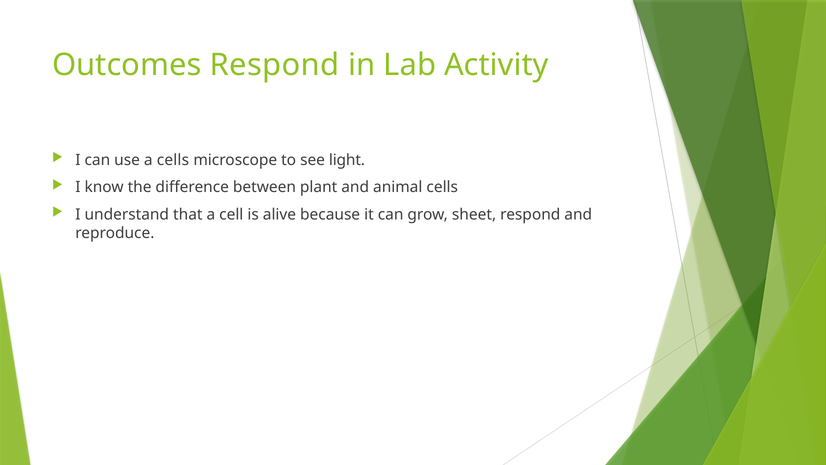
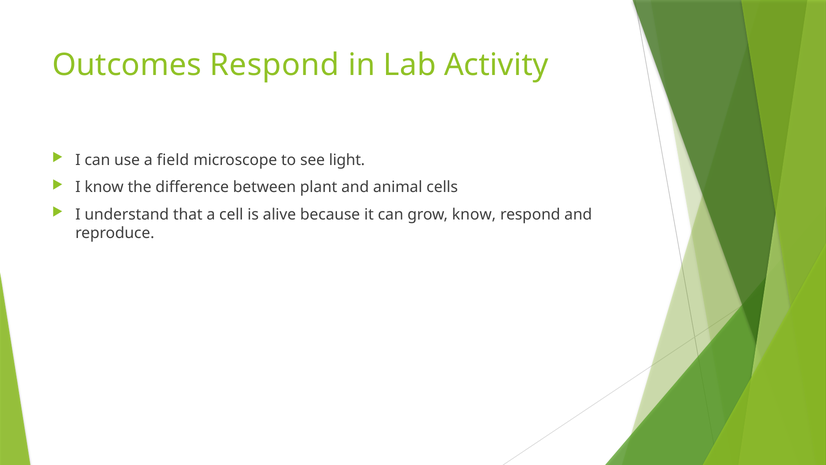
a cells: cells -> field (173, 160)
grow sheet: sheet -> know (474, 214)
